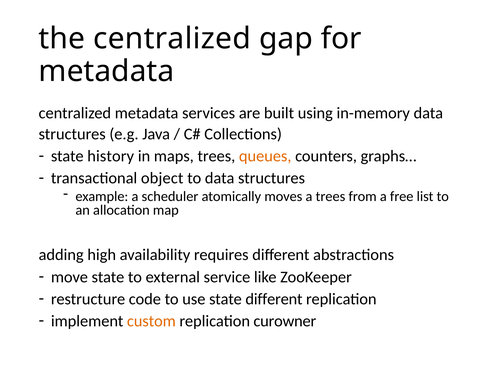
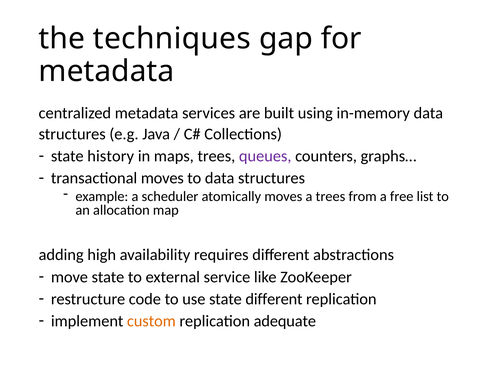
the centralized: centralized -> techniques (172, 39)
queues colour: orange -> purple (265, 156)
transactional object: object -> moves (162, 178)
curowner: curowner -> adequate (285, 321)
